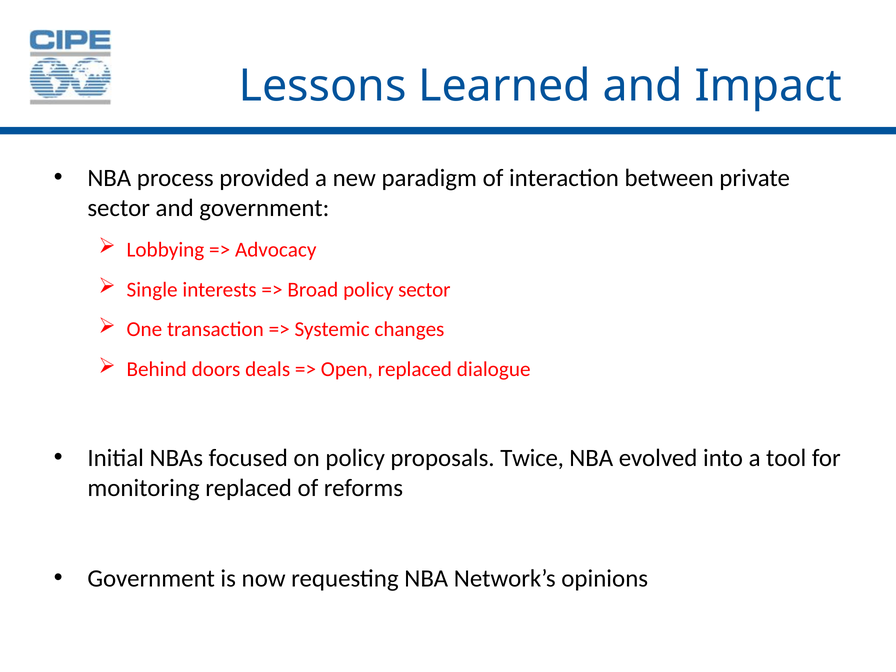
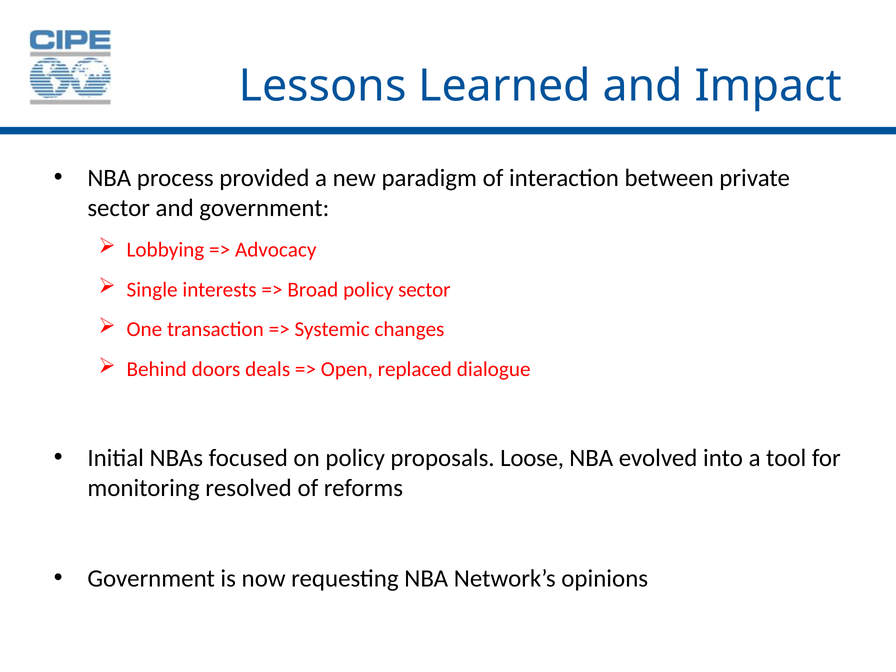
Twice: Twice -> Loose (532, 458)
monitoring replaced: replaced -> resolved (249, 488)
